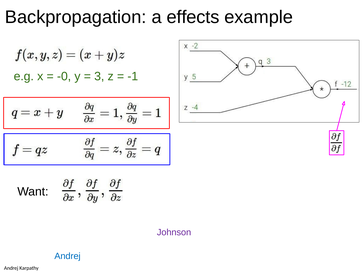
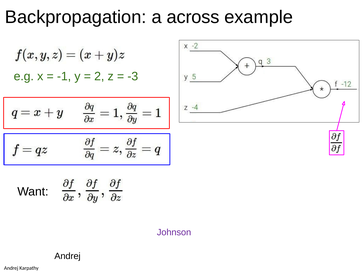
effects: effects -> across (193, 17)
-0: -0 -> -1 (64, 76)
3: 3 -> 2 (99, 76)
-1: -1 -> -3 (133, 76)
Andrej colour: blue -> black (67, 256)
